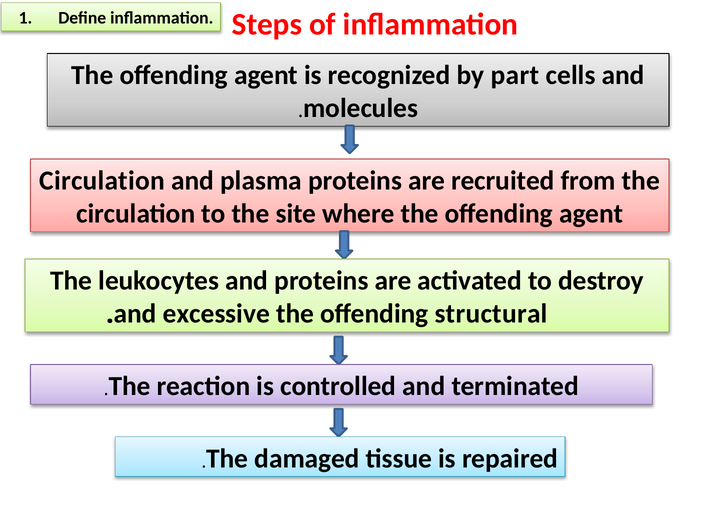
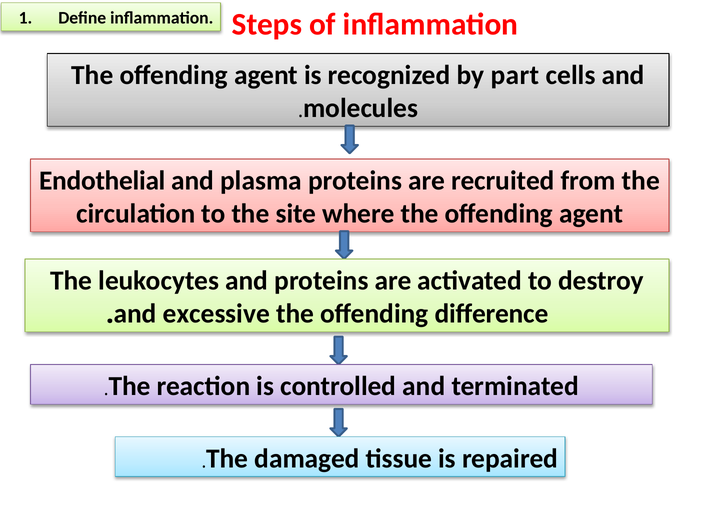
Circulation: Circulation -> Endothelial (102, 181)
structural: structural -> difference (491, 314)
